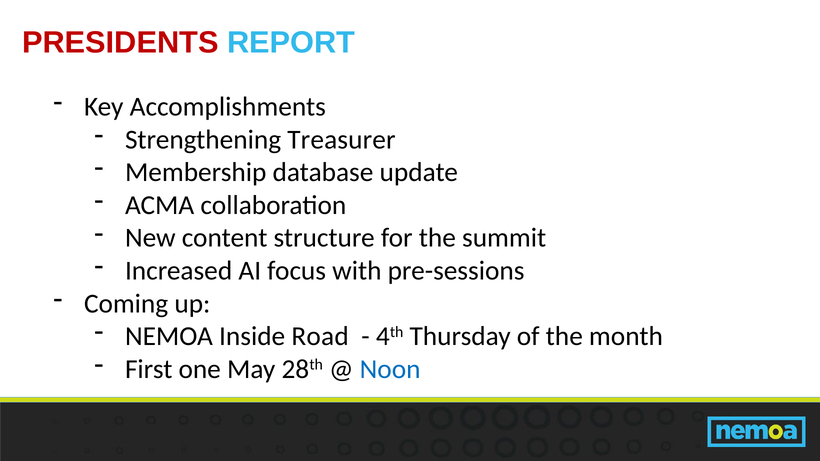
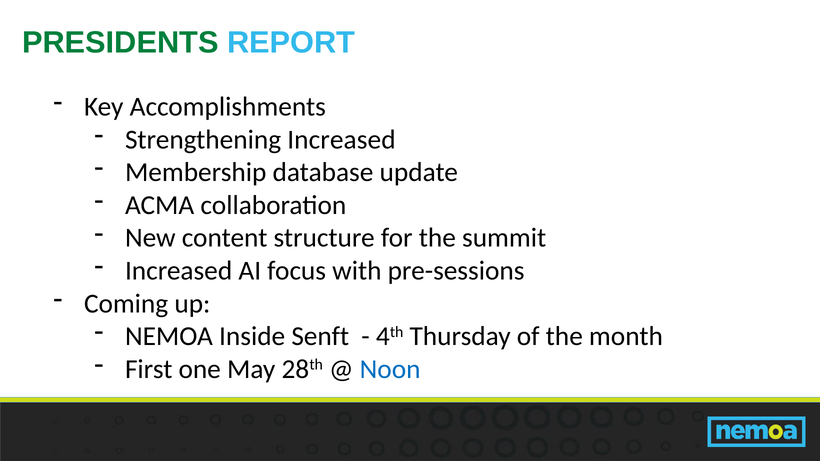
PRESIDENTS colour: red -> green (120, 43)
Strengthening Treasurer: Treasurer -> Increased (341, 140)
Road: Road -> Senft (320, 337)
